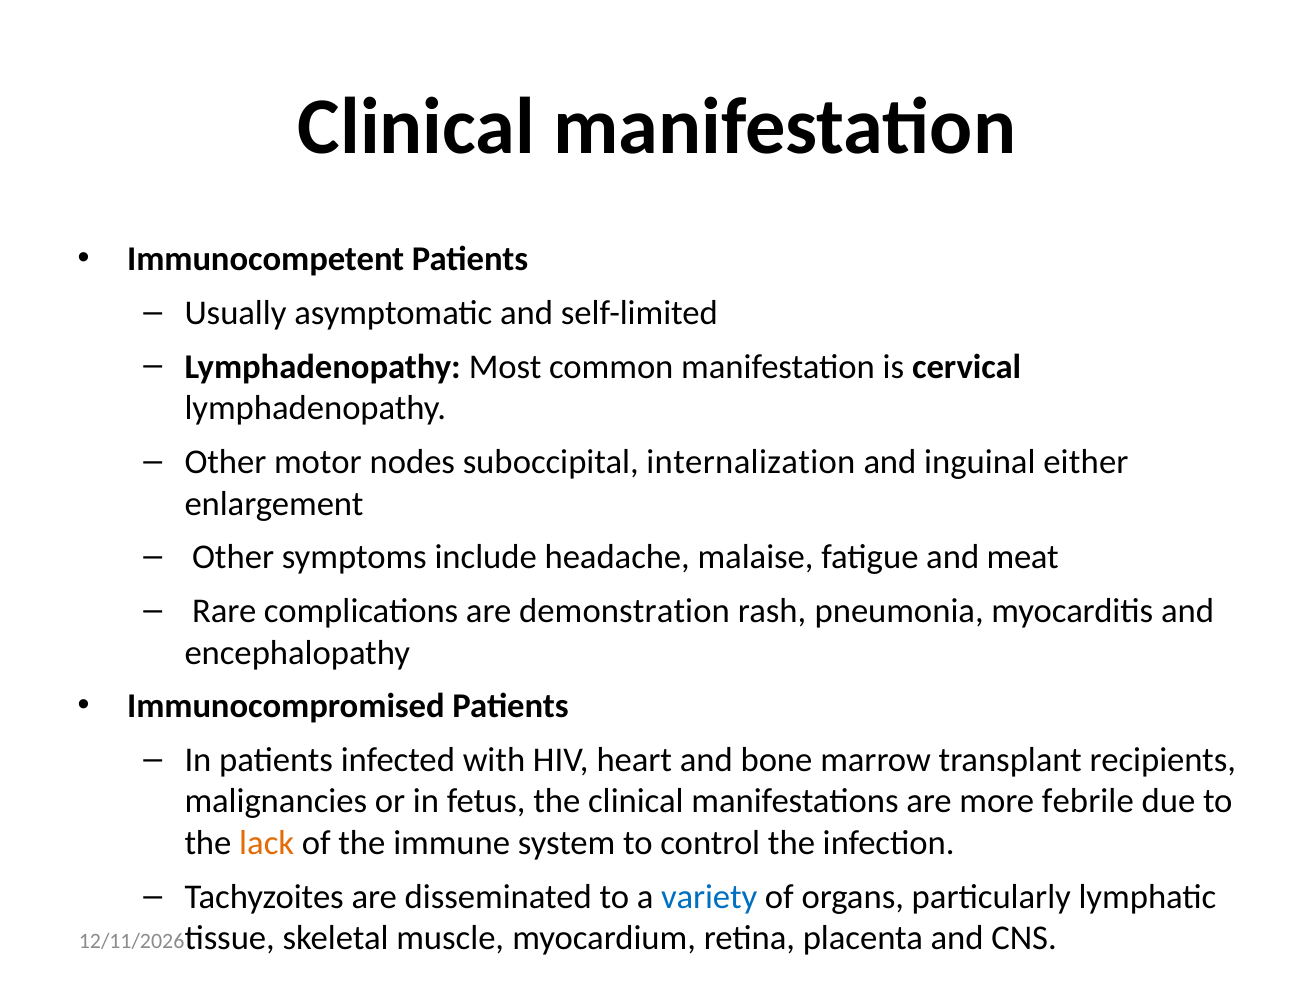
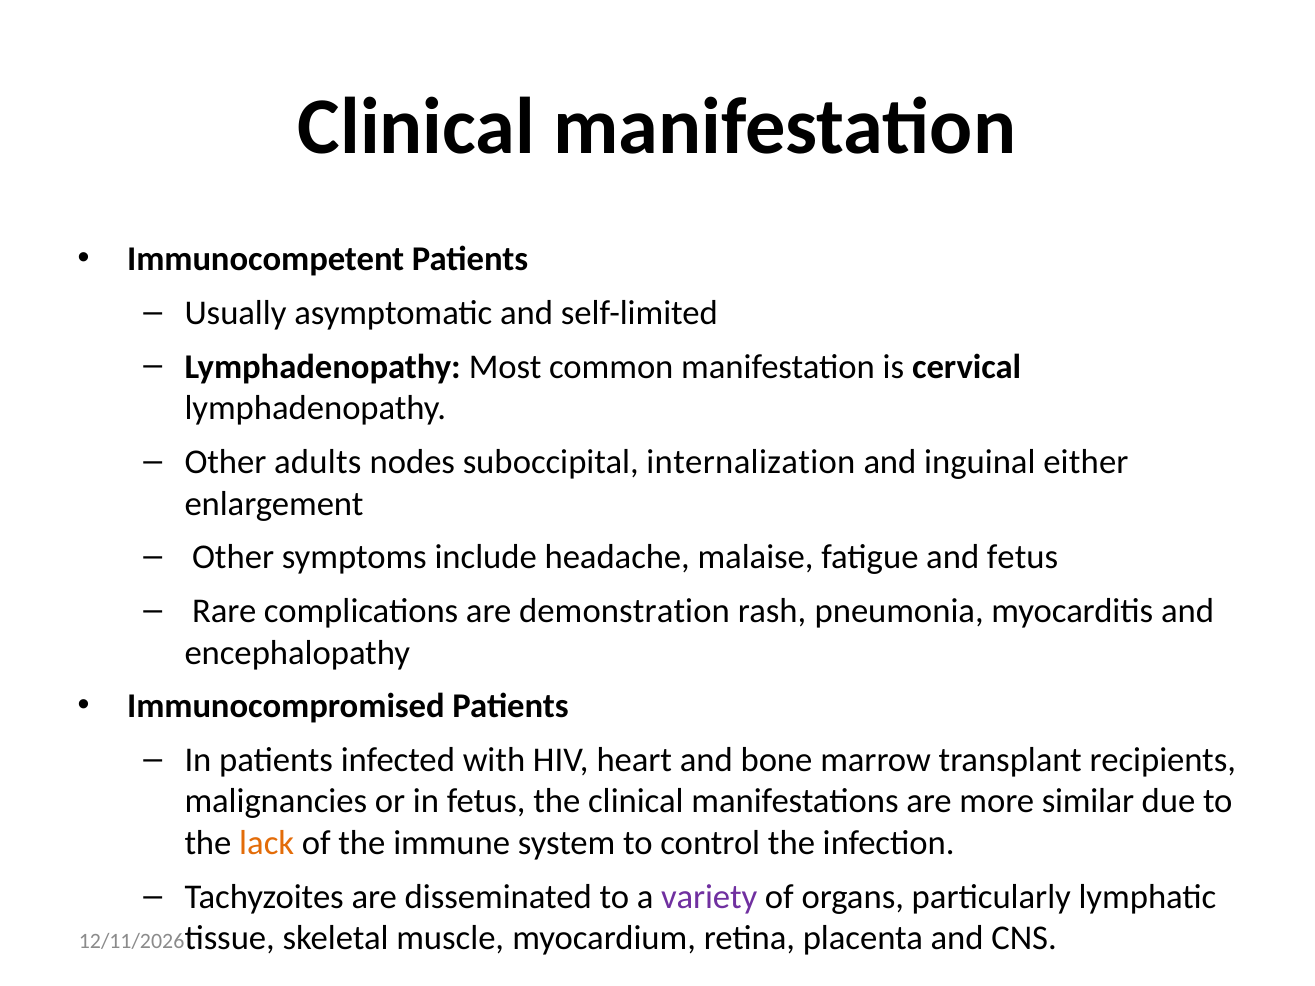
motor: motor -> adults (318, 462)
and meat: meat -> fetus (1023, 557)
febrile: febrile -> similar (1088, 802)
variety colour: blue -> purple (709, 897)
